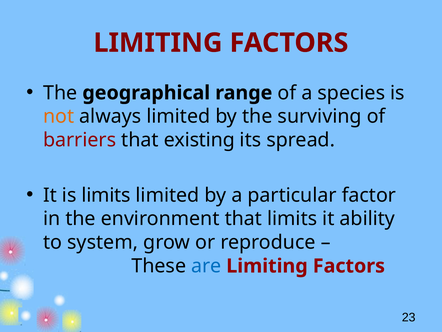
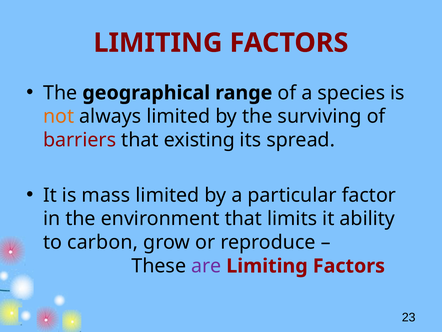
is limits: limits -> mass (106, 195)
system: system -> carbon (103, 242)
are colour: blue -> purple (206, 266)
